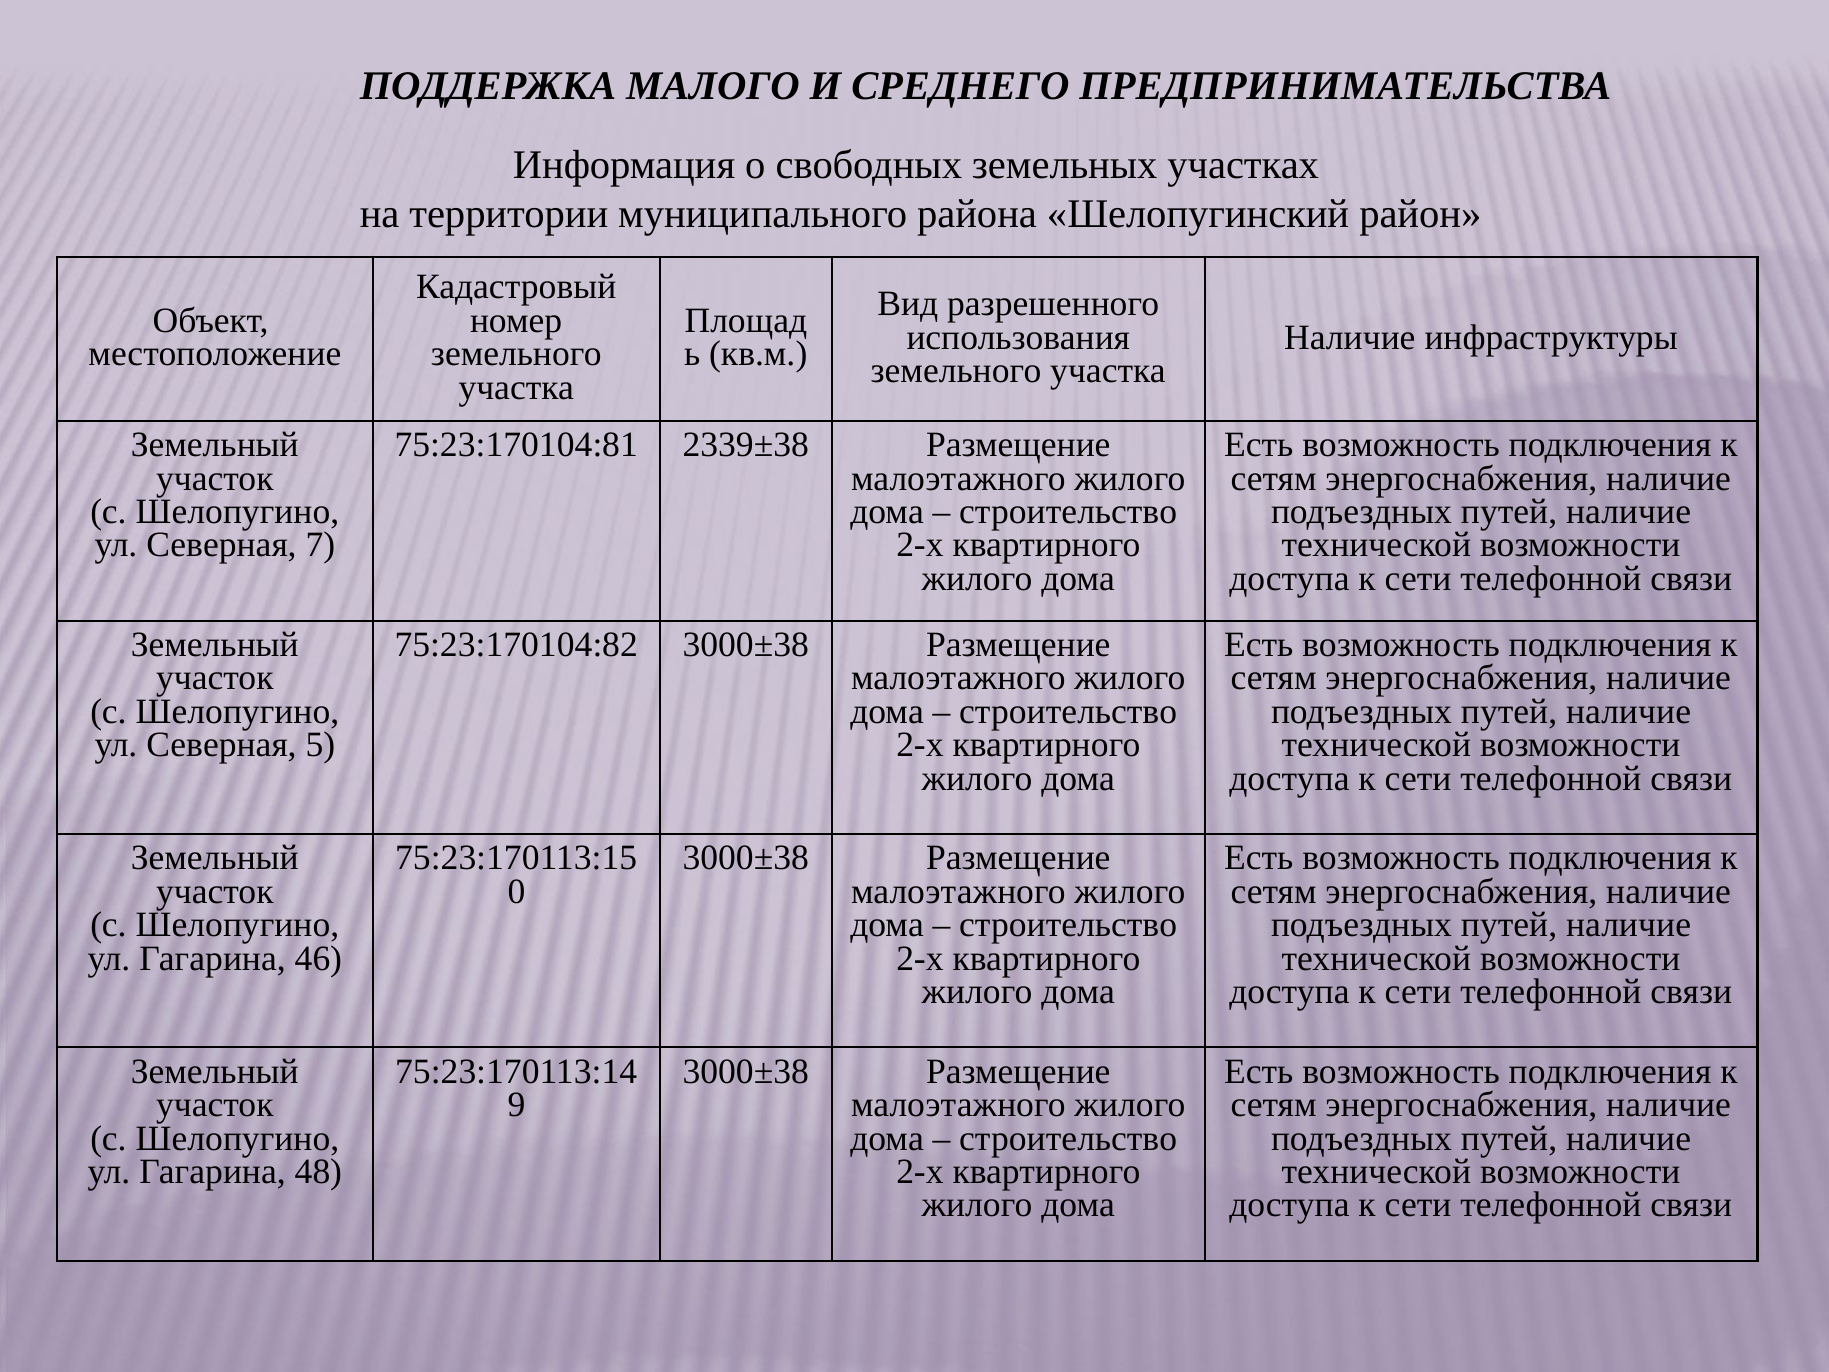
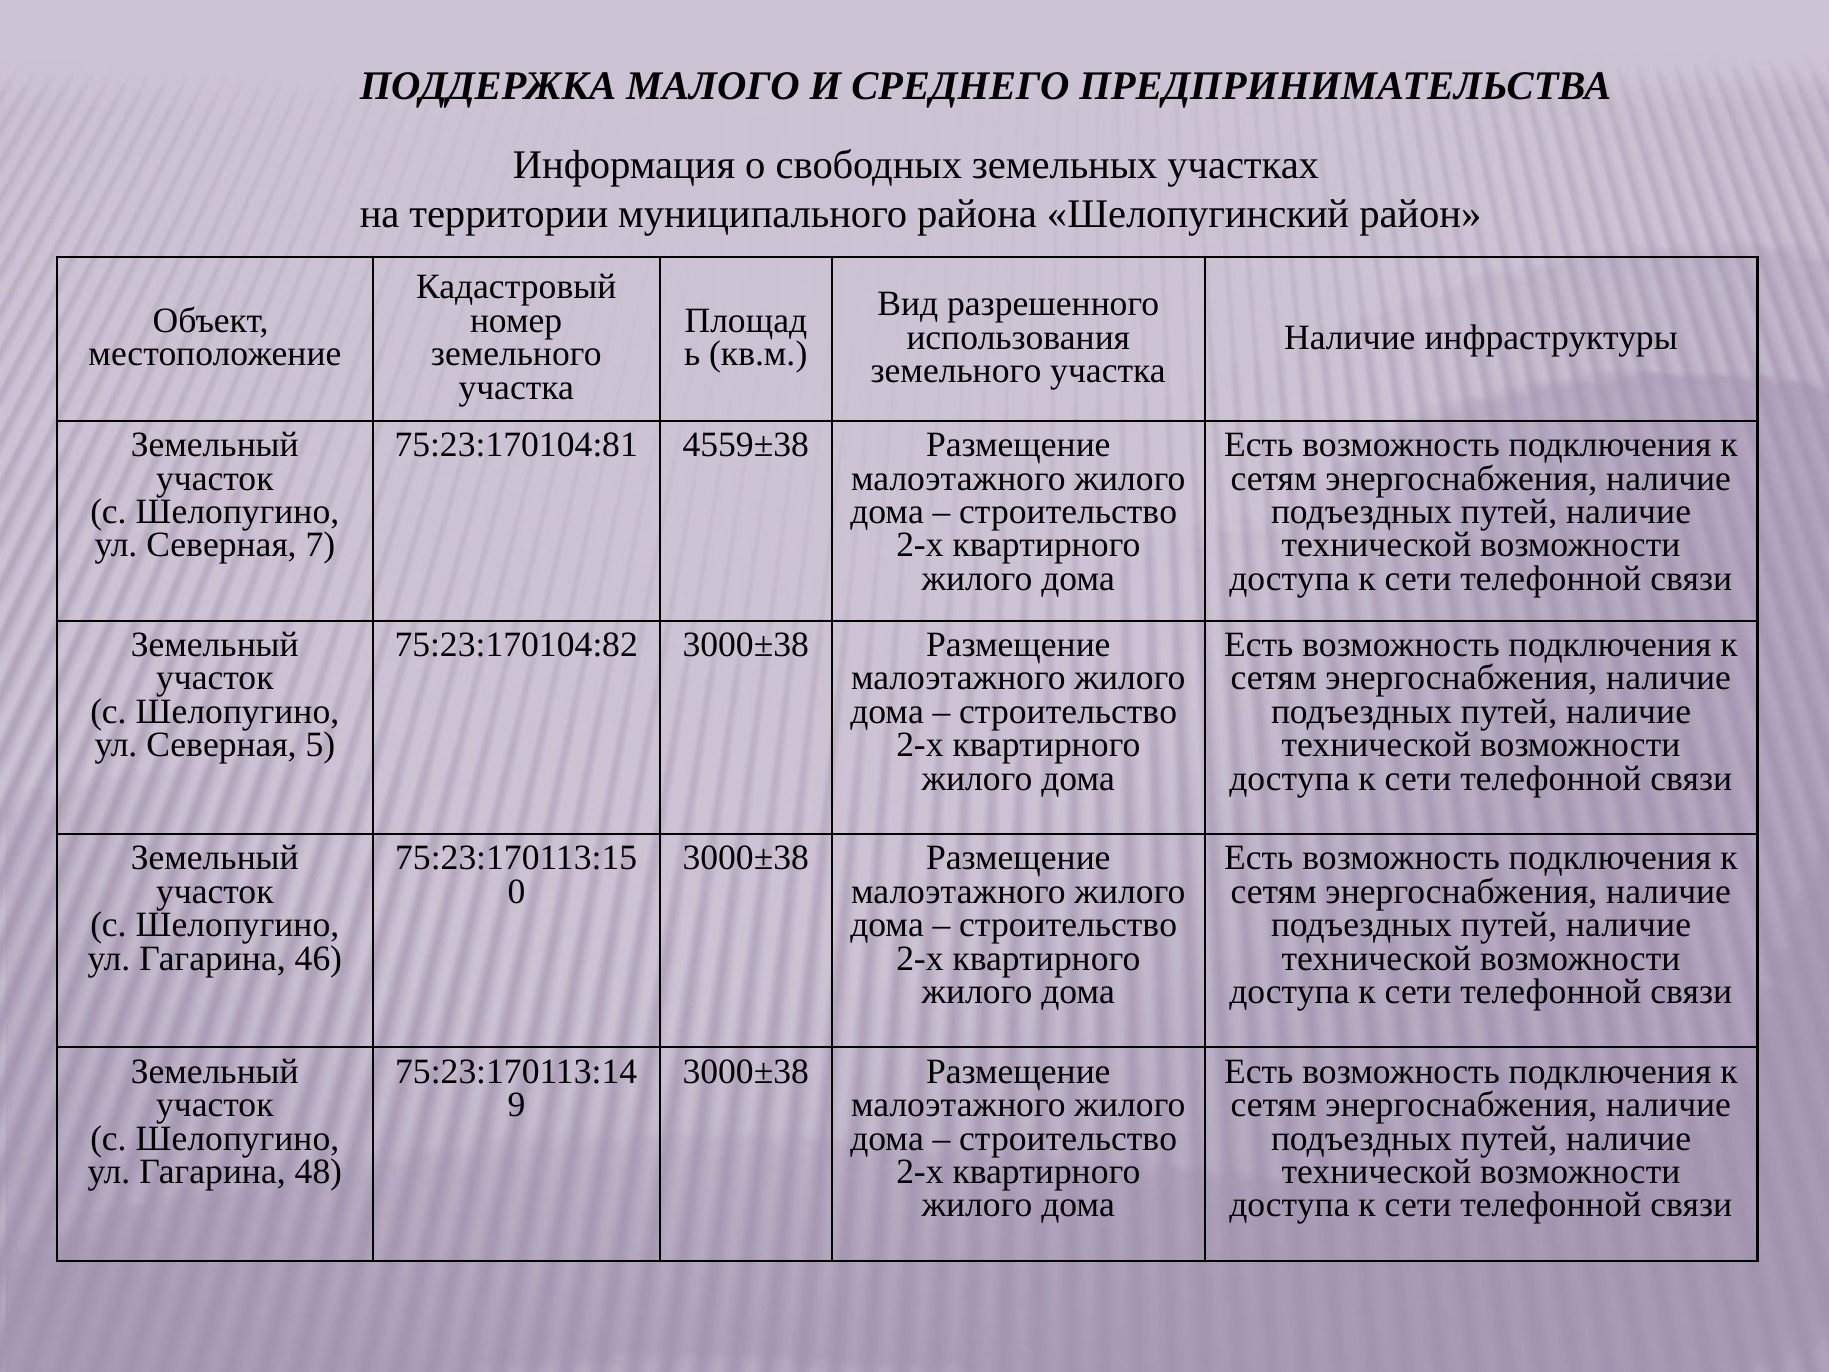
2339±38: 2339±38 -> 4559±38 (746, 445)
